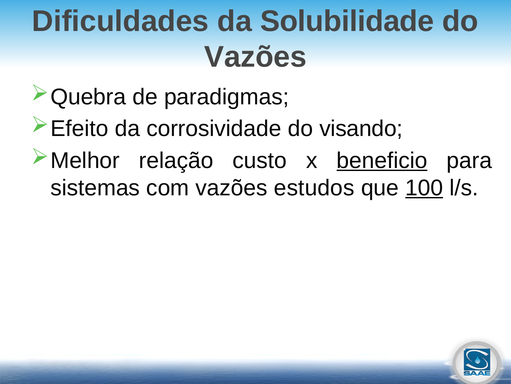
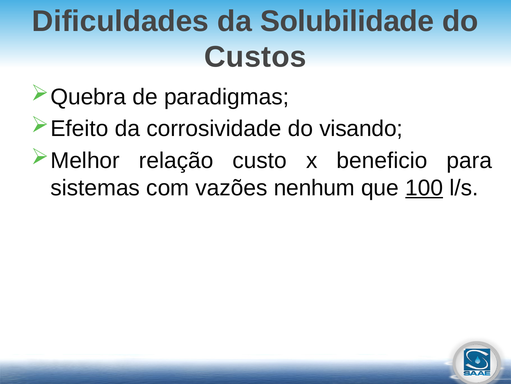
Vazões: Vazões -> Custos (255, 57)
beneficio underline: present -> none (382, 160)
estudos: estudos -> nenhum (314, 188)
